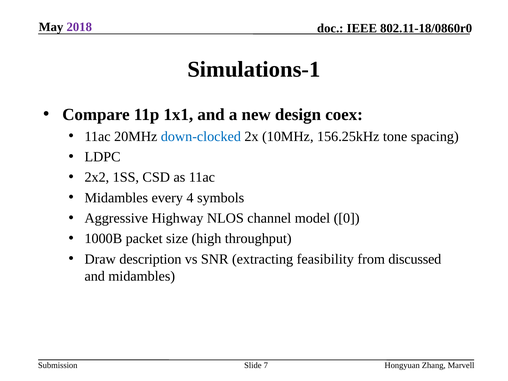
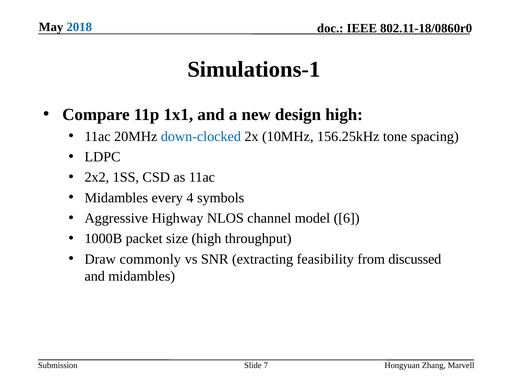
2018 colour: purple -> blue (79, 27)
design coex: coex -> high (344, 114)
0: 0 -> 6 (347, 218)
description: description -> commonly (150, 259)
